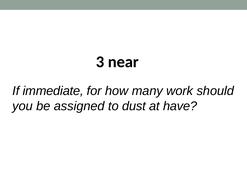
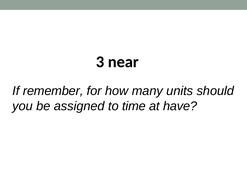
immediate: immediate -> remember (53, 91)
work: work -> units (180, 91)
dust: dust -> time (134, 106)
